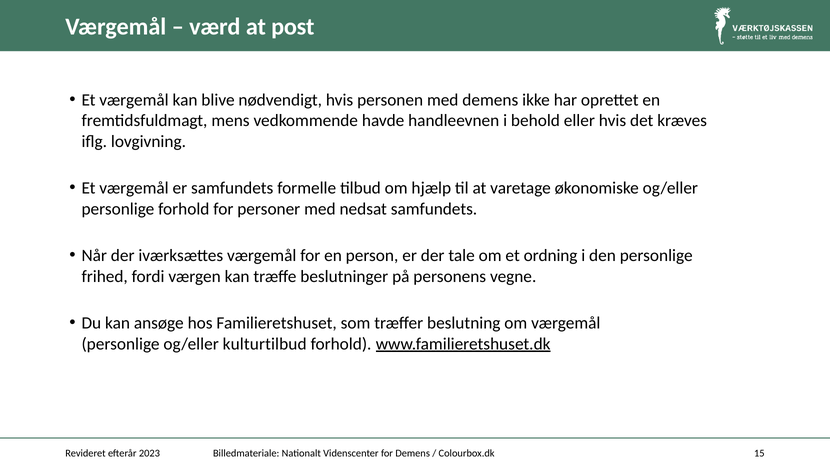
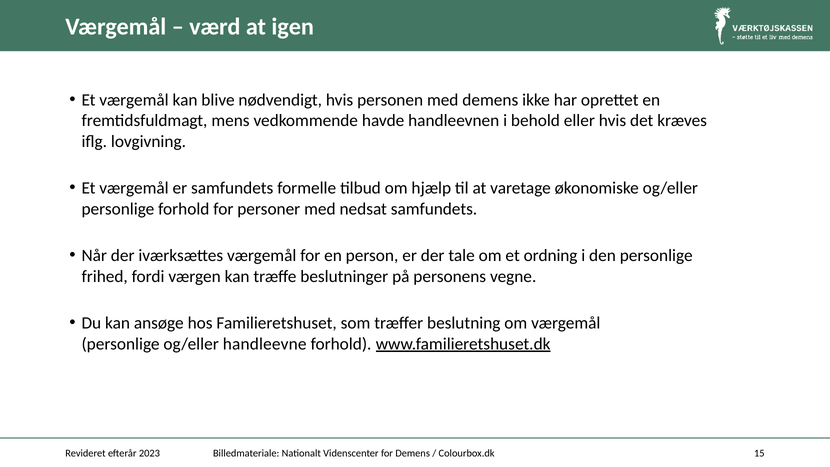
post: post -> igen (293, 27)
kulturtilbud: kulturtilbud -> handleevne (265, 344)
